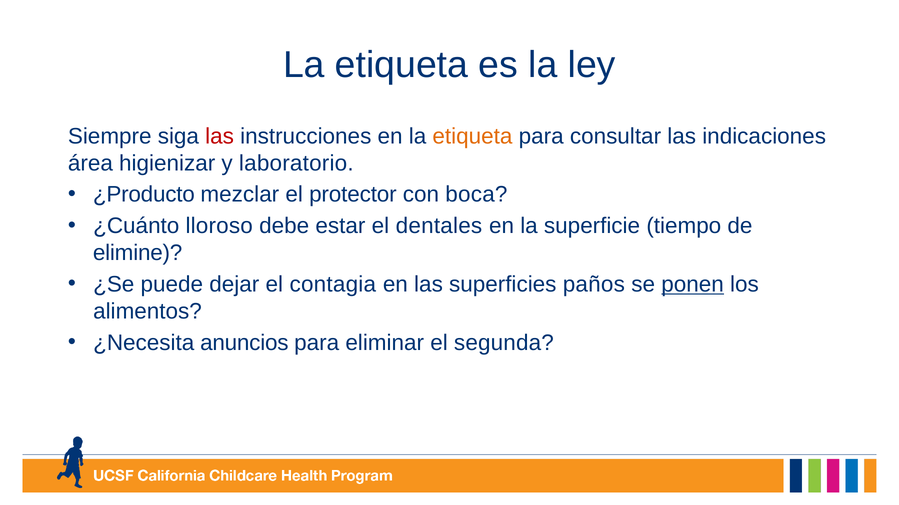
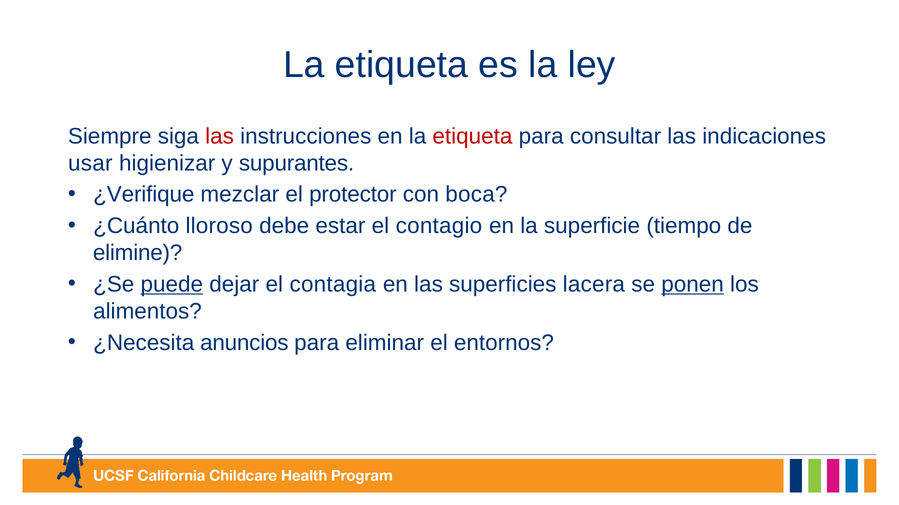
etiqueta colour: orange -> red (472, 136)
área: área -> usar (90, 163)
laboratorio: laboratorio -> supurantes (297, 163)
¿Producto: ¿Producto -> ¿Verifique (144, 195)
dentales: dentales -> contagio (439, 226)
puede underline: none -> present (172, 285)
paños: paños -> lacera (594, 285)
segunda: segunda -> entornos (504, 343)
